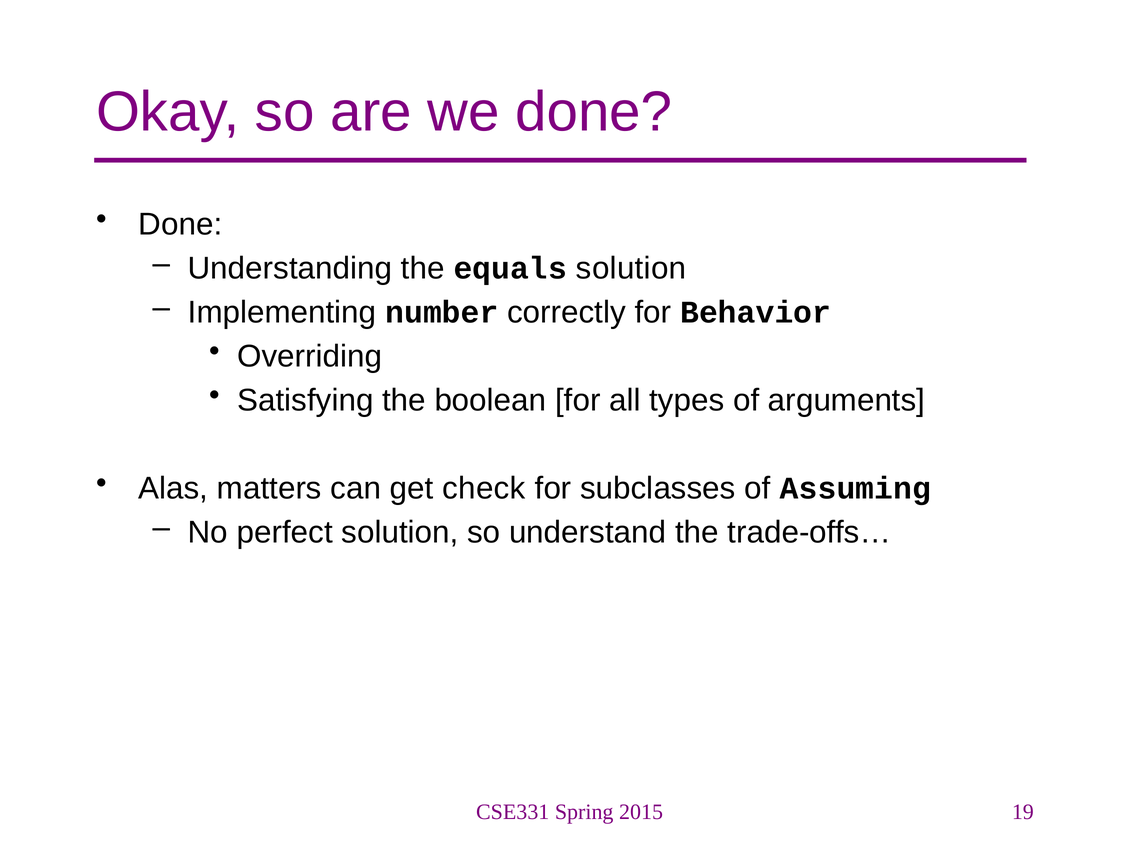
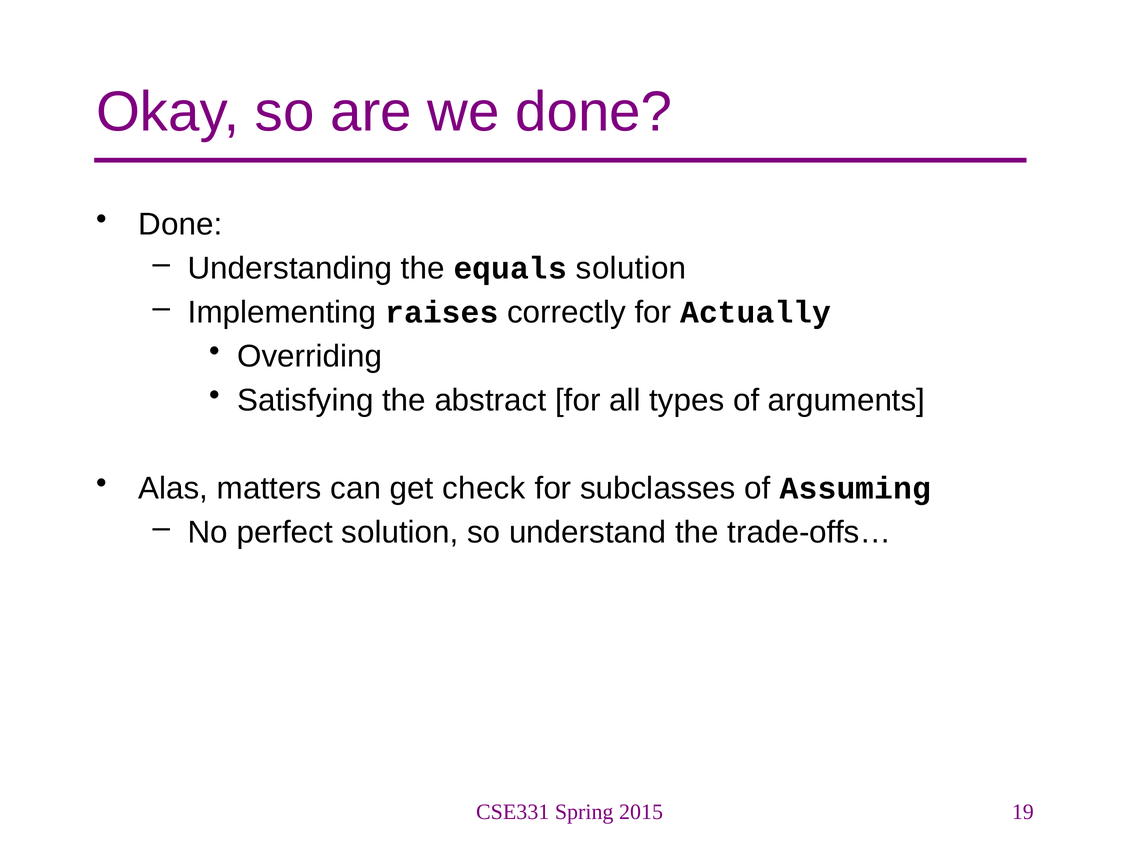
number: number -> raises (442, 312)
Behavior: Behavior -> Actually (756, 312)
boolean: boolean -> abstract (490, 400)
